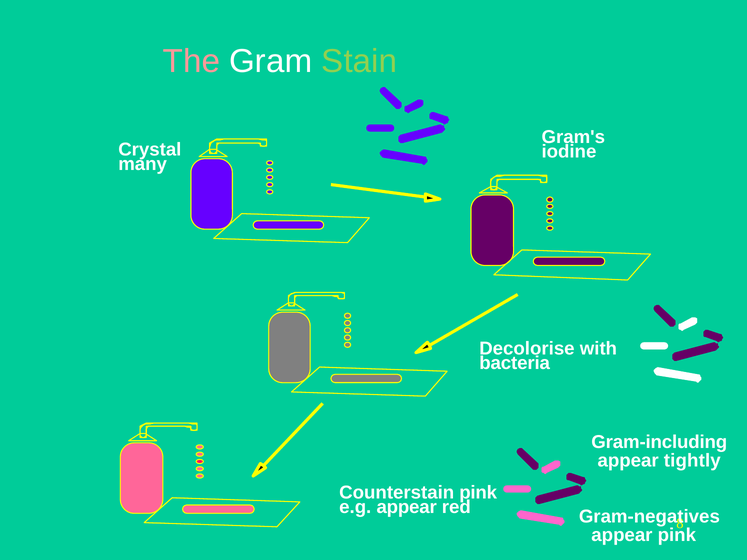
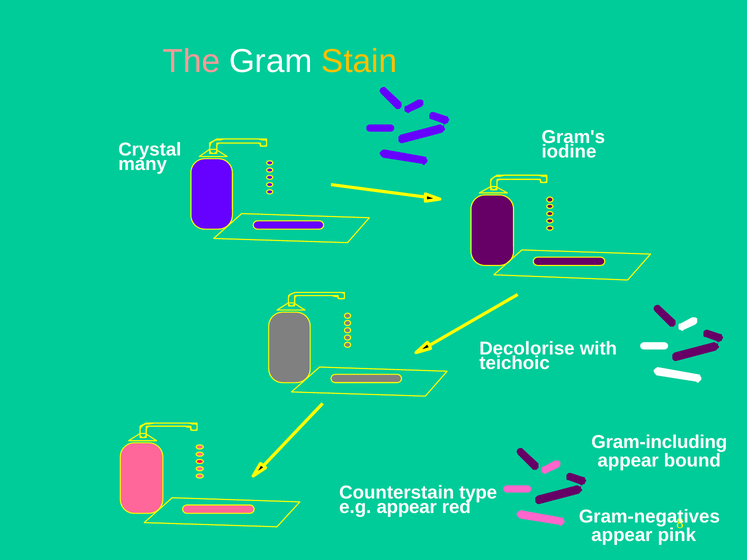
Stain colour: light green -> yellow (359, 61)
bacteria: bacteria -> teichoic (515, 363)
tightly: tightly -> bound (692, 461)
Counterstain pink: pink -> type (478, 493)
